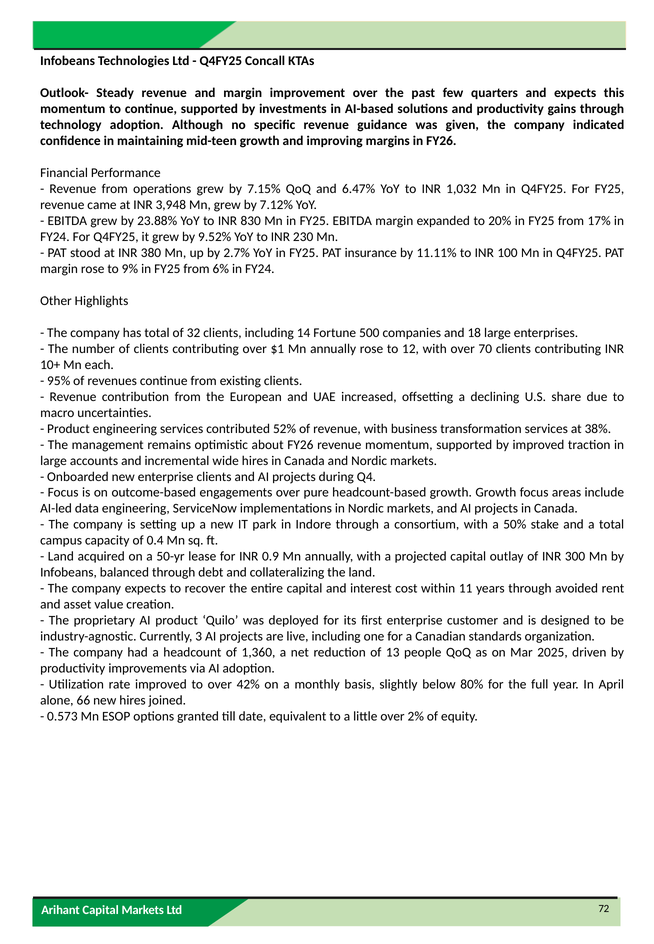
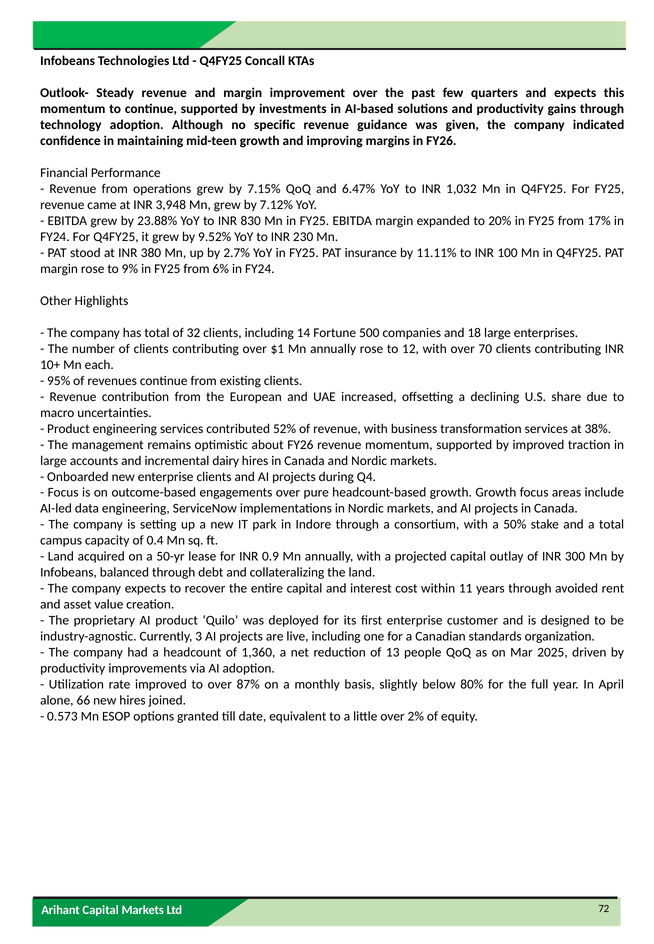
wide: wide -> dairy (226, 461)
42%: 42% -> 87% (248, 685)
